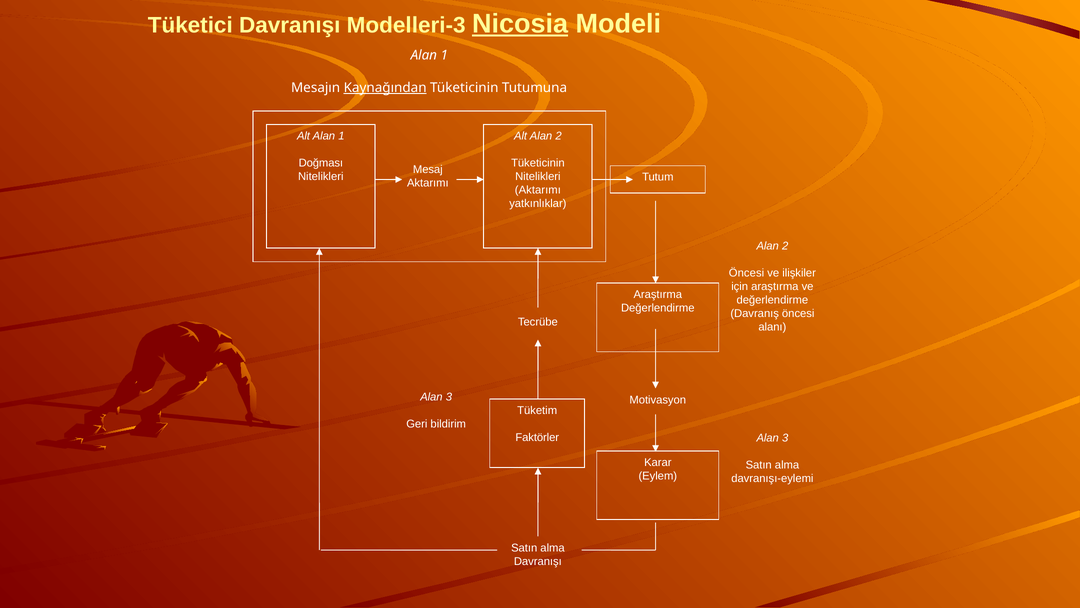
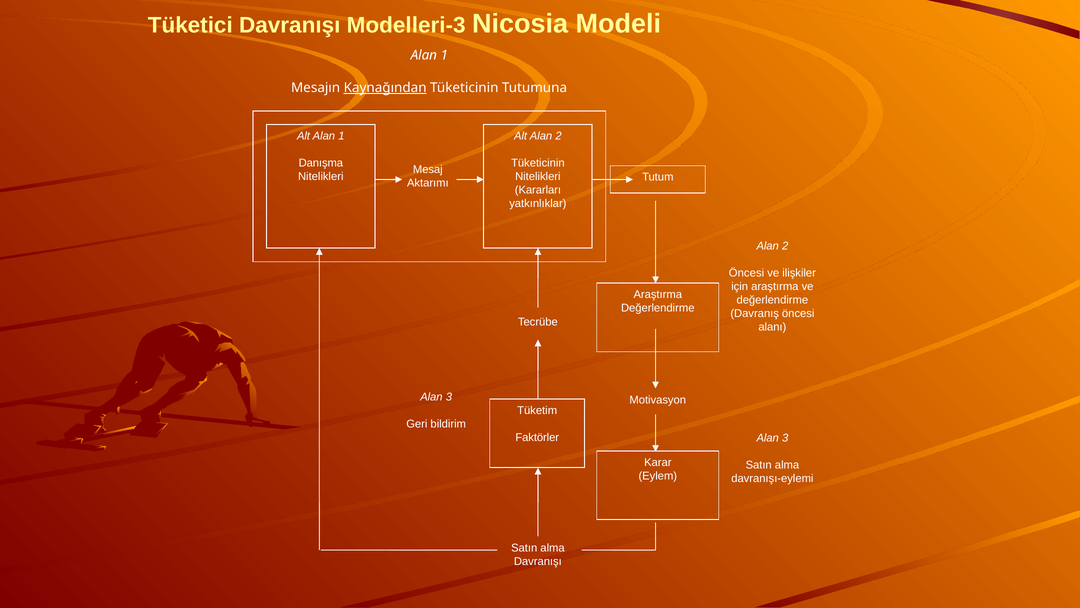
Nicosia underline: present -> none (520, 24)
Doğması: Doğması -> Danışma (321, 163)
Aktarımı: Aktarımı -> Kararları (538, 190)
